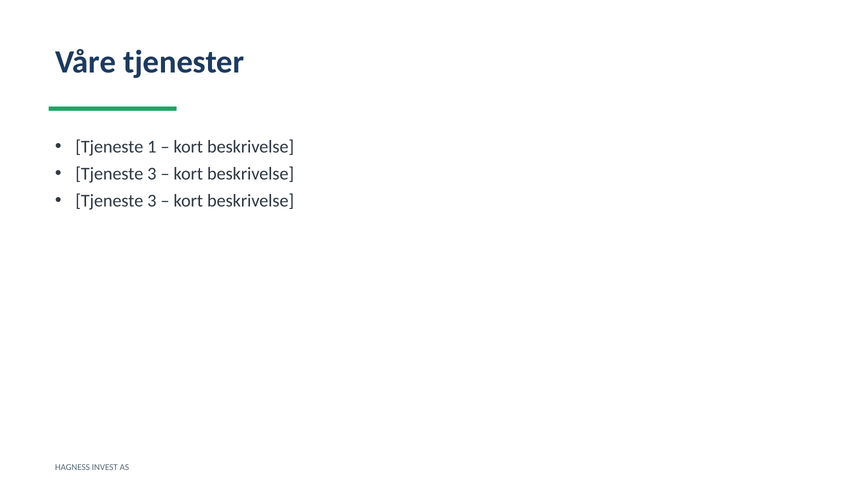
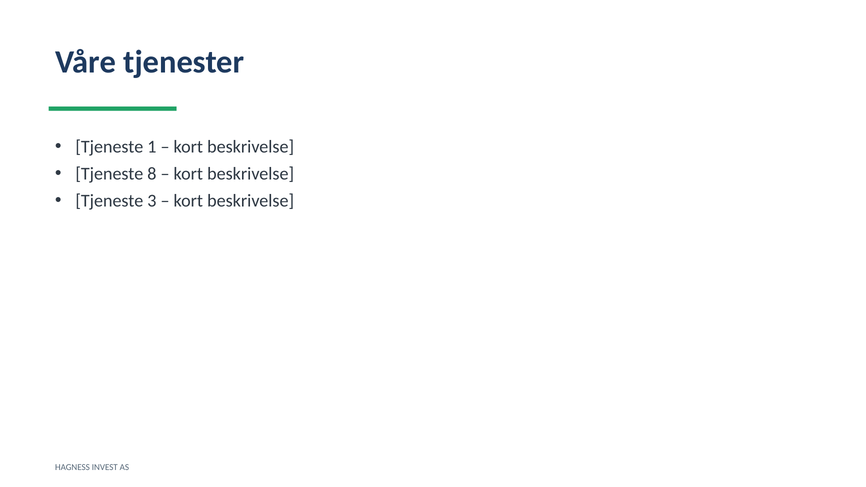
3: 3 -> 8 (152, 174)
